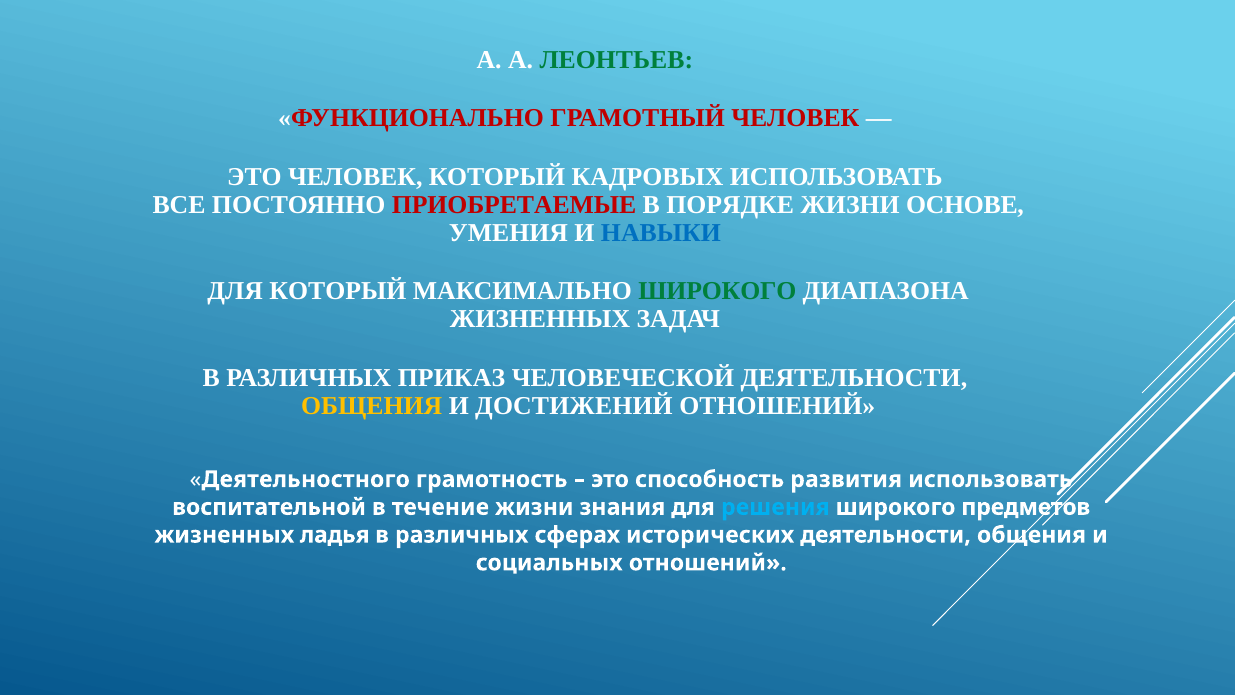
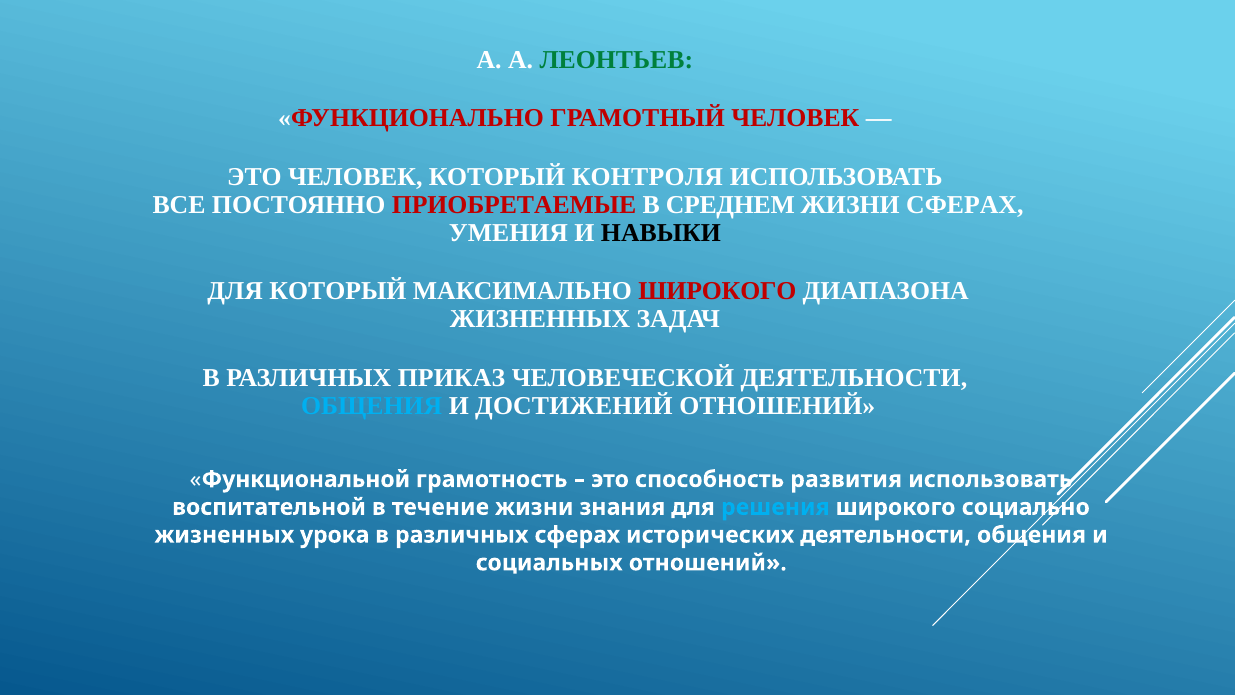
КАДРОВЫХ: КАДРОВЫХ -> КОНТРОЛЯ (647, 177)
ПОРЯДКЕ: ПОРЯДКЕ -> СРЕДНЕМ (730, 205)
ЖИЗНИ ОСНОВЕ: ОСНОВЕ -> СФЕРАХ (965, 205)
НАВЫКИ colour: blue -> black (661, 233)
ШИРОКОГО colour: green -> red (717, 291)
ОБЩЕНИЯ colour: yellow -> light blue (372, 406)
Деятельностного: Деятельностного -> Функциональной (306, 479)
предметов: предметов -> социально (1026, 507)
ладья: ладья -> урока (335, 535)
